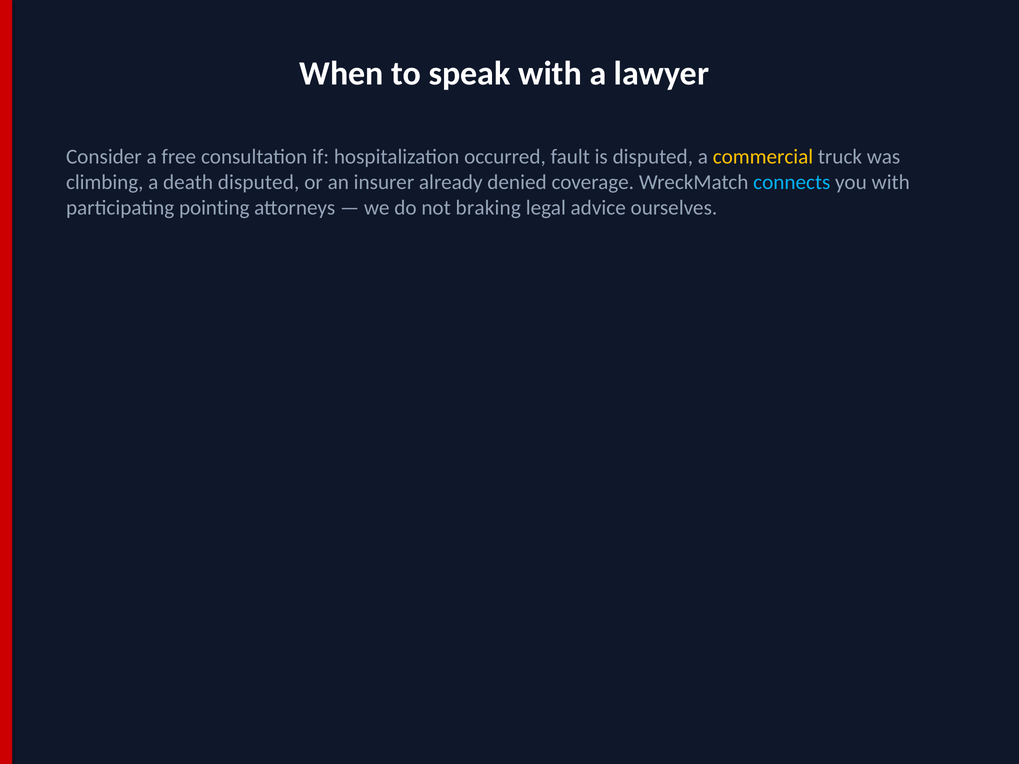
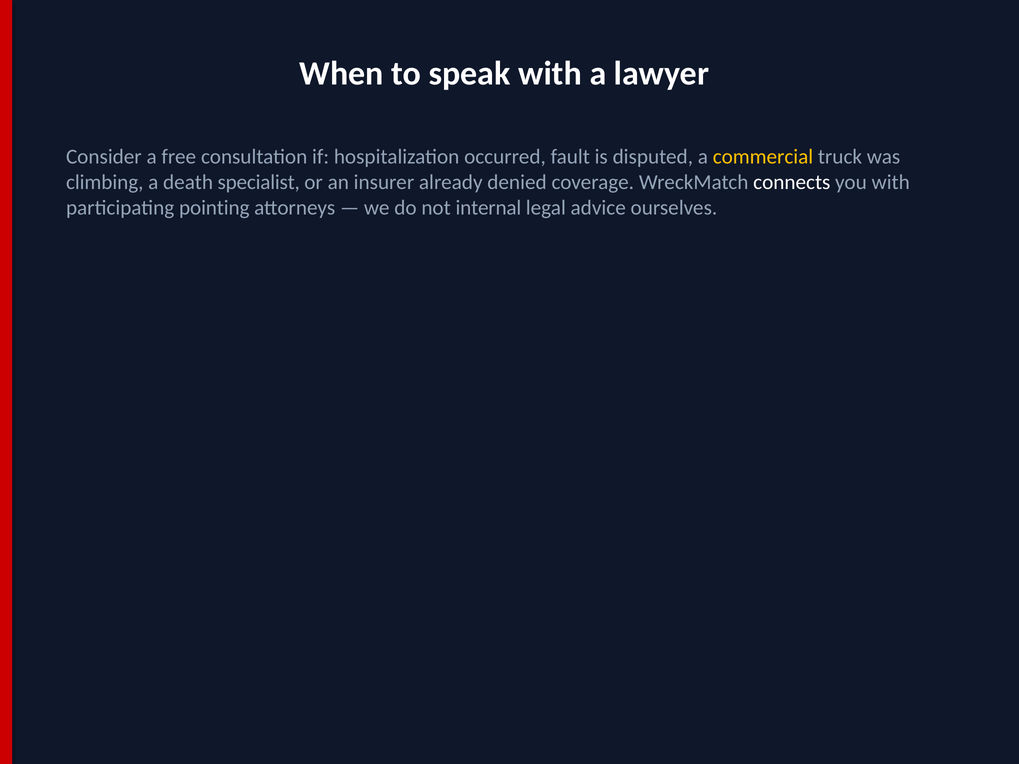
death disputed: disputed -> specialist (259, 182)
connects colour: light blue -> white (792, 182)
braking: braking -> internal (488, 208)
